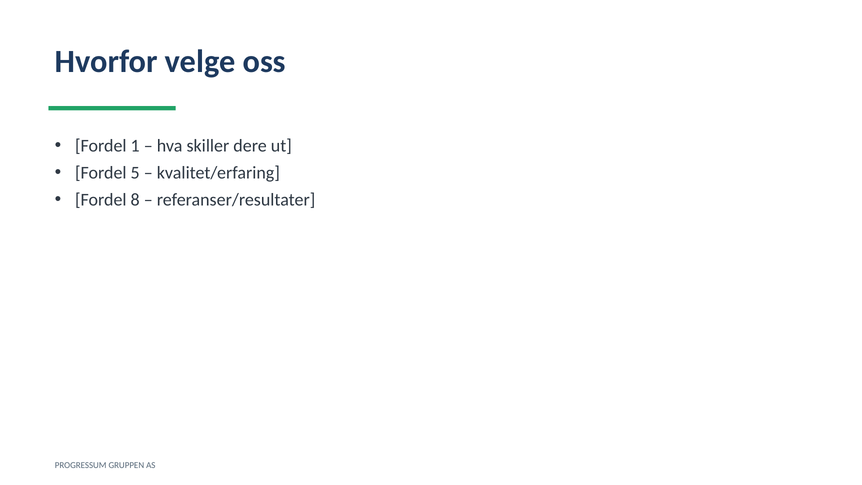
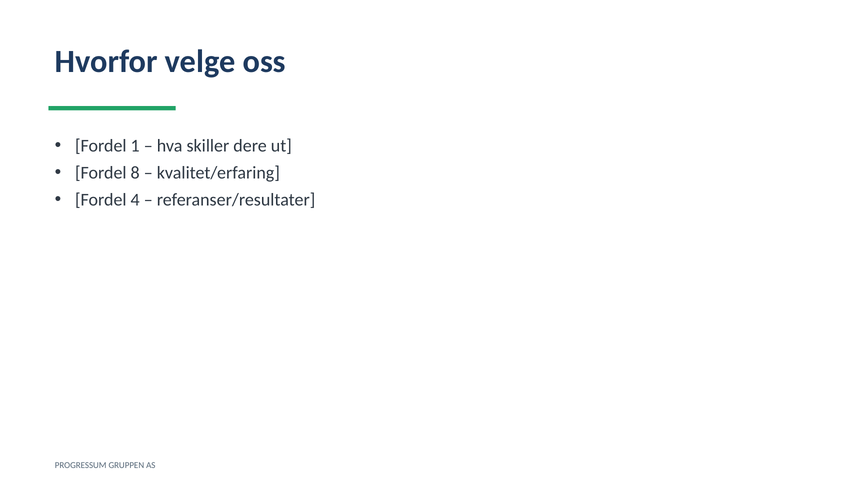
5: 5 -> 8 (135, 173)
8: 8 -> 4 (135, 200)
